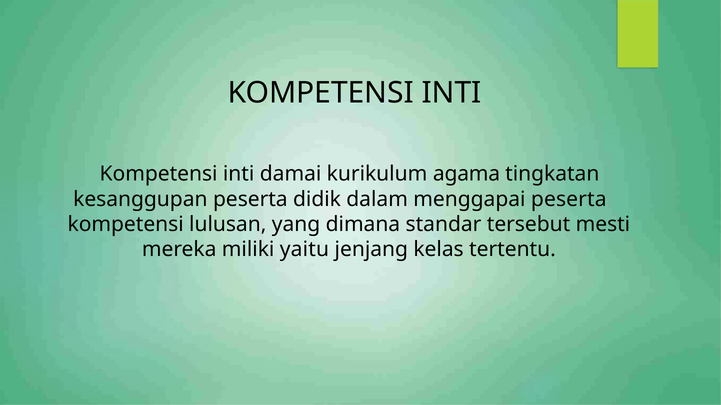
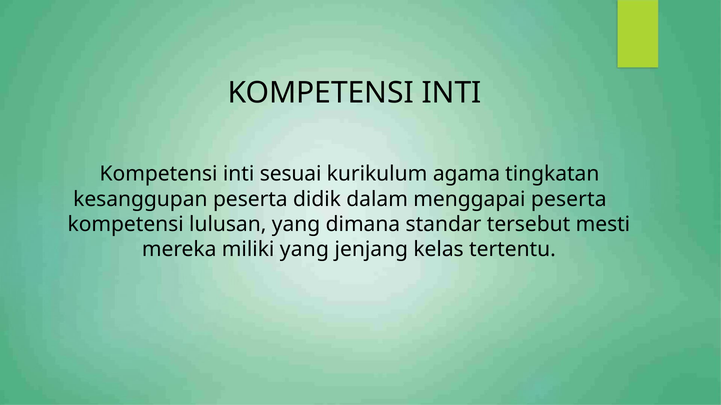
damai: damai -> sesuai (291, 174)
miliki yaitu: yaitu -> yang (304, 250)
